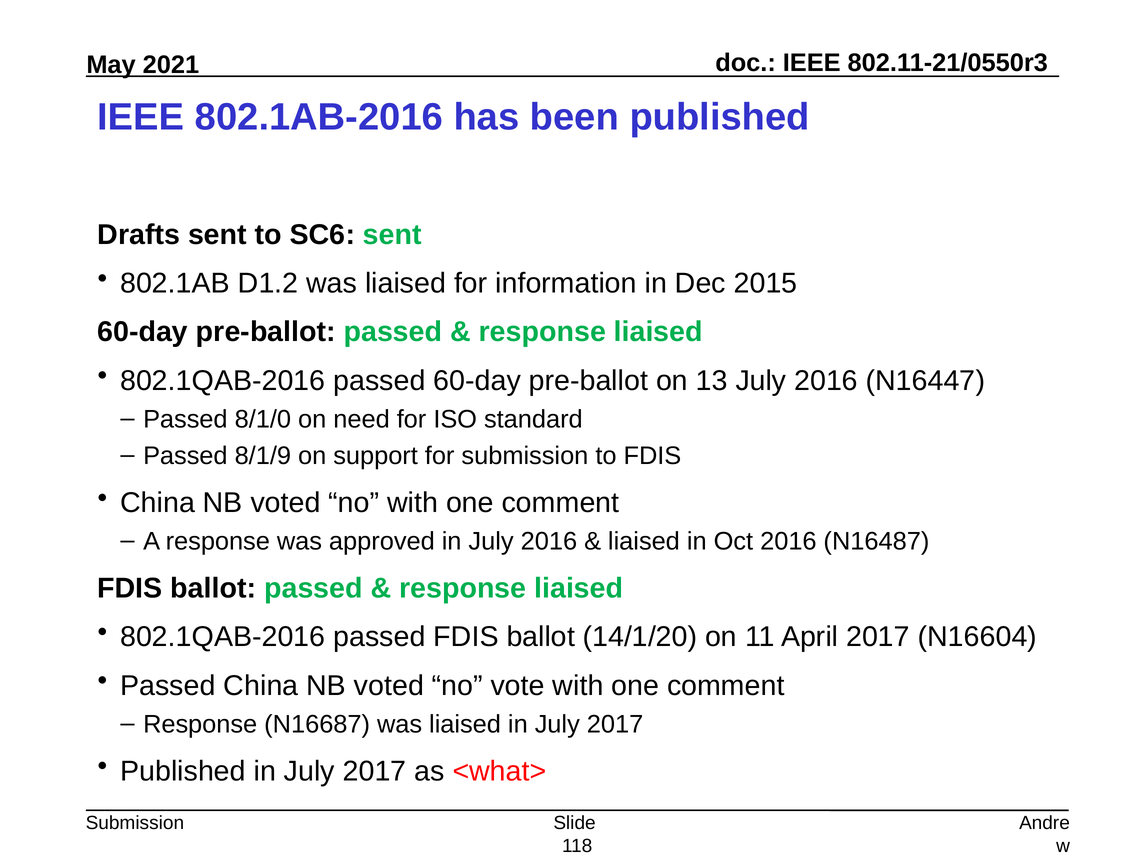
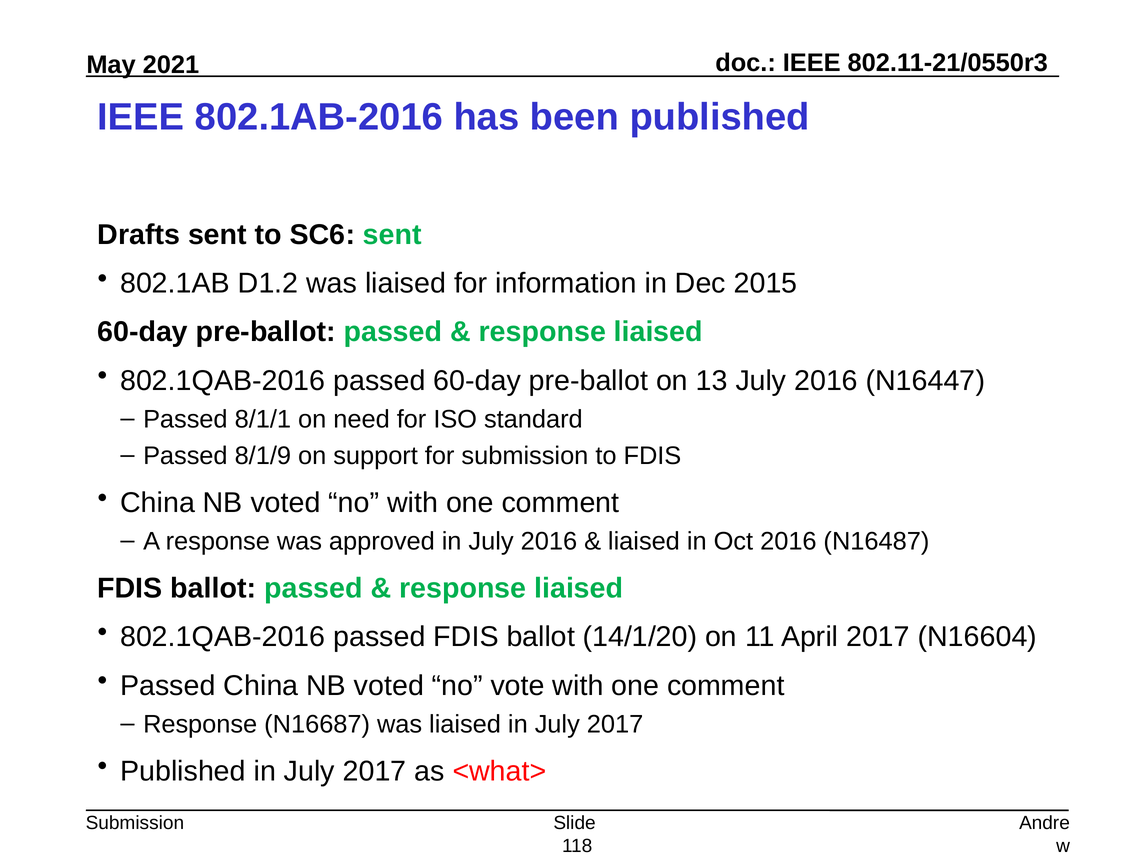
8/1/0: 8/1/0 -> 8/1/1 (263, 419)
